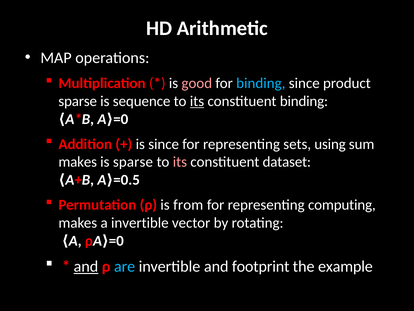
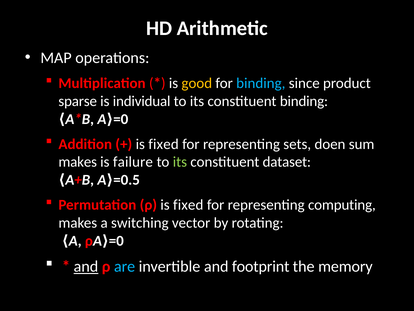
good colour: pink -> yellow (197, 83)
sequence: sequence -> individual (142, 101)
its underline: present -> none (197, 101)
since: since -> fixed (164, 144)
using: using -> doen (330, 144)
is sparse: sparse -> failure (133, 162)
its colour: pink -> light green (180, 162)
ρ is from: from -> fixed (188, 205)
a invertible: invertible -> switching (140, 222)
example: example -> memory (345, 266)
